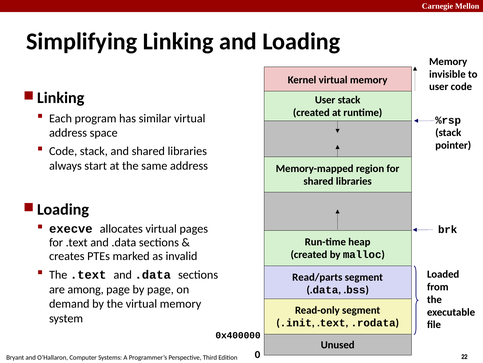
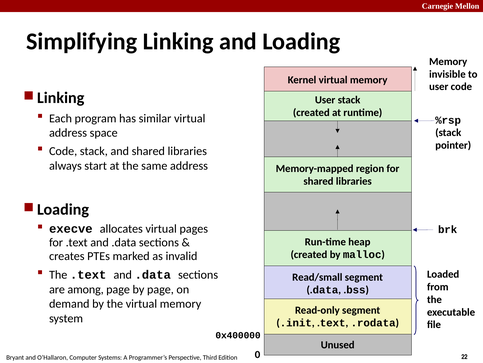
Read/parts: Read/parts -> Read/small (317, 277)
